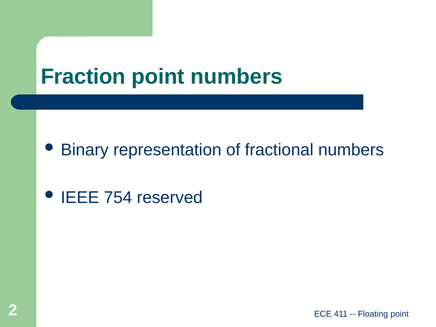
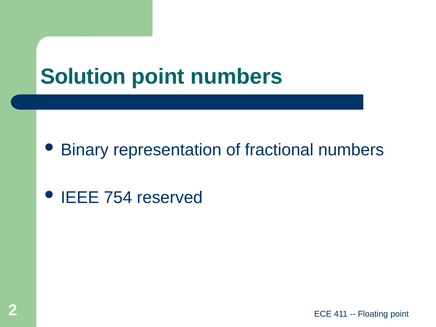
Fraction: Fraction -> Solution (83, 77)
